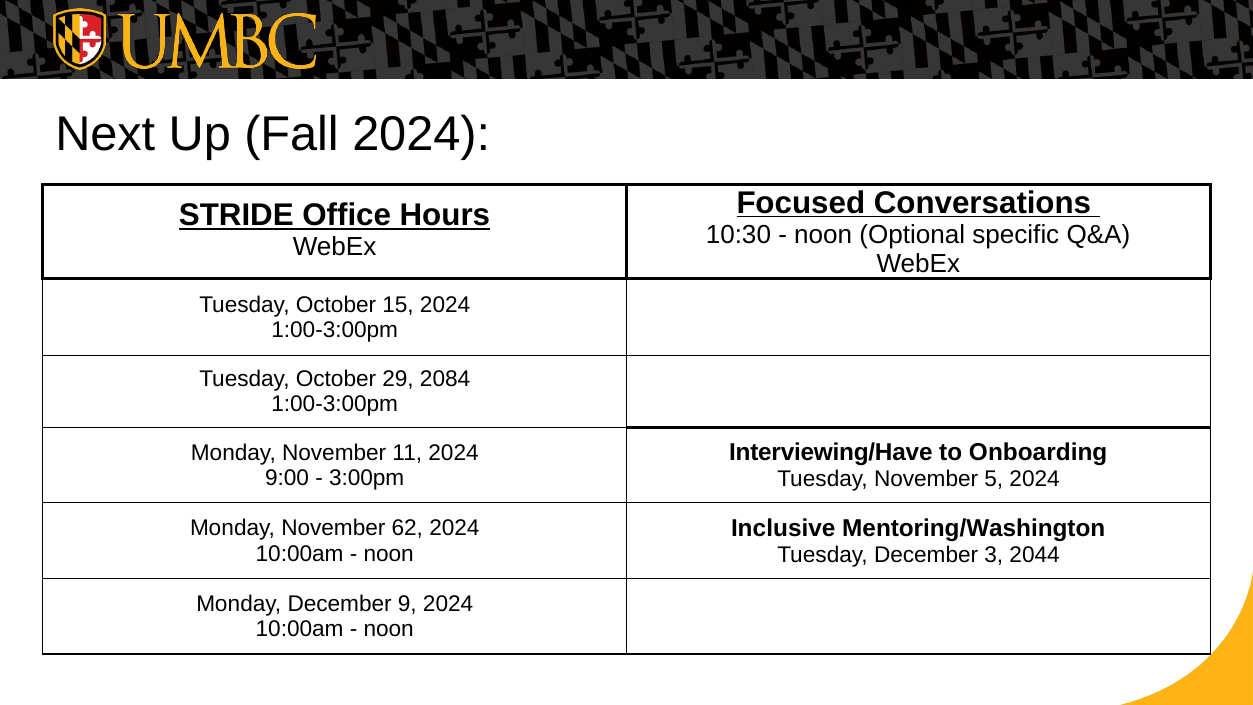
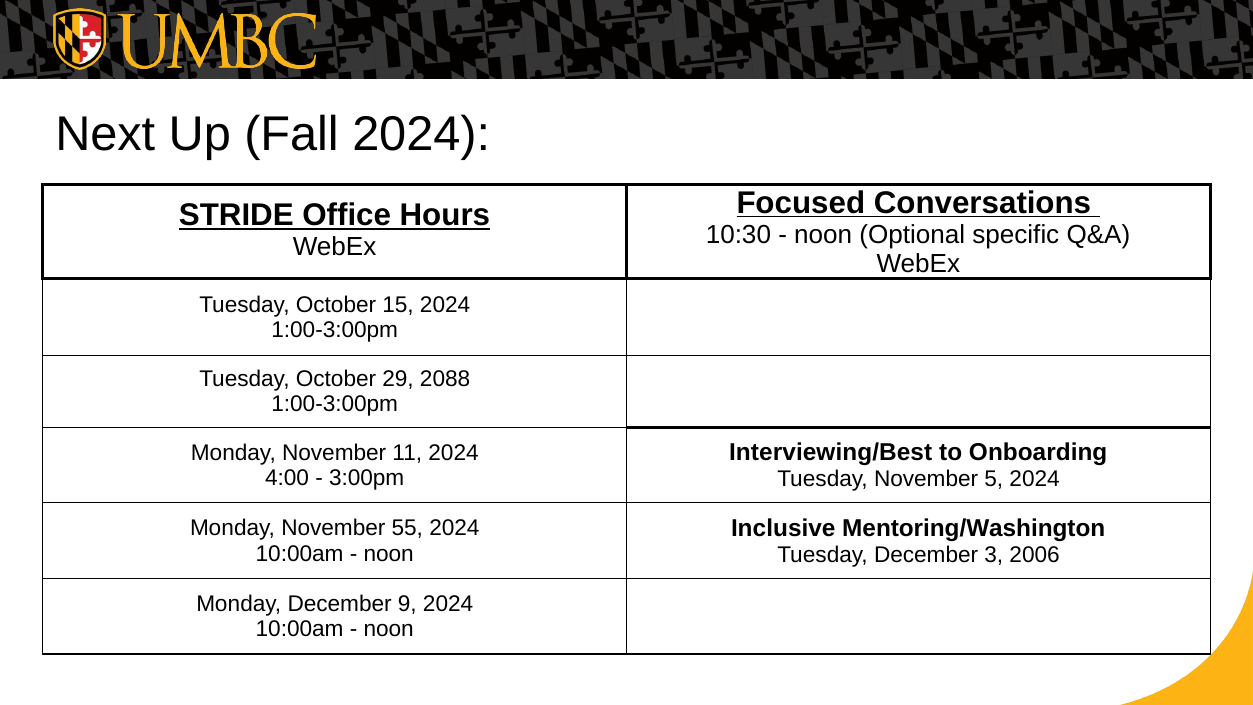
2084: 2084 -> 2088 (445, 379)
Interviewing/Have: Interviewing/Have -> Interviewing/Best (831, 453)
9:00: 9:00 -> 4:00 (287, 478)
62: 62 -> 55 (407, 528)
2044: 2044 -> 2006 (1035, 555)
